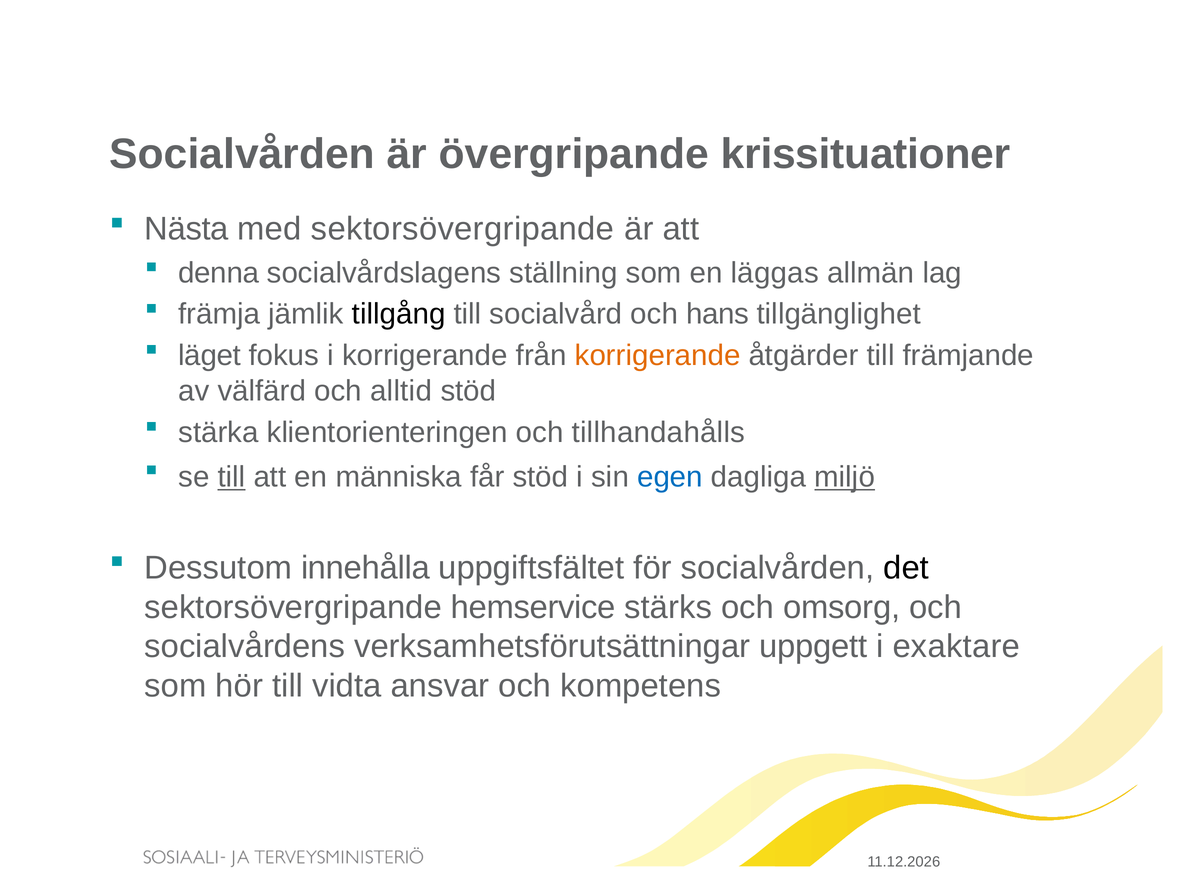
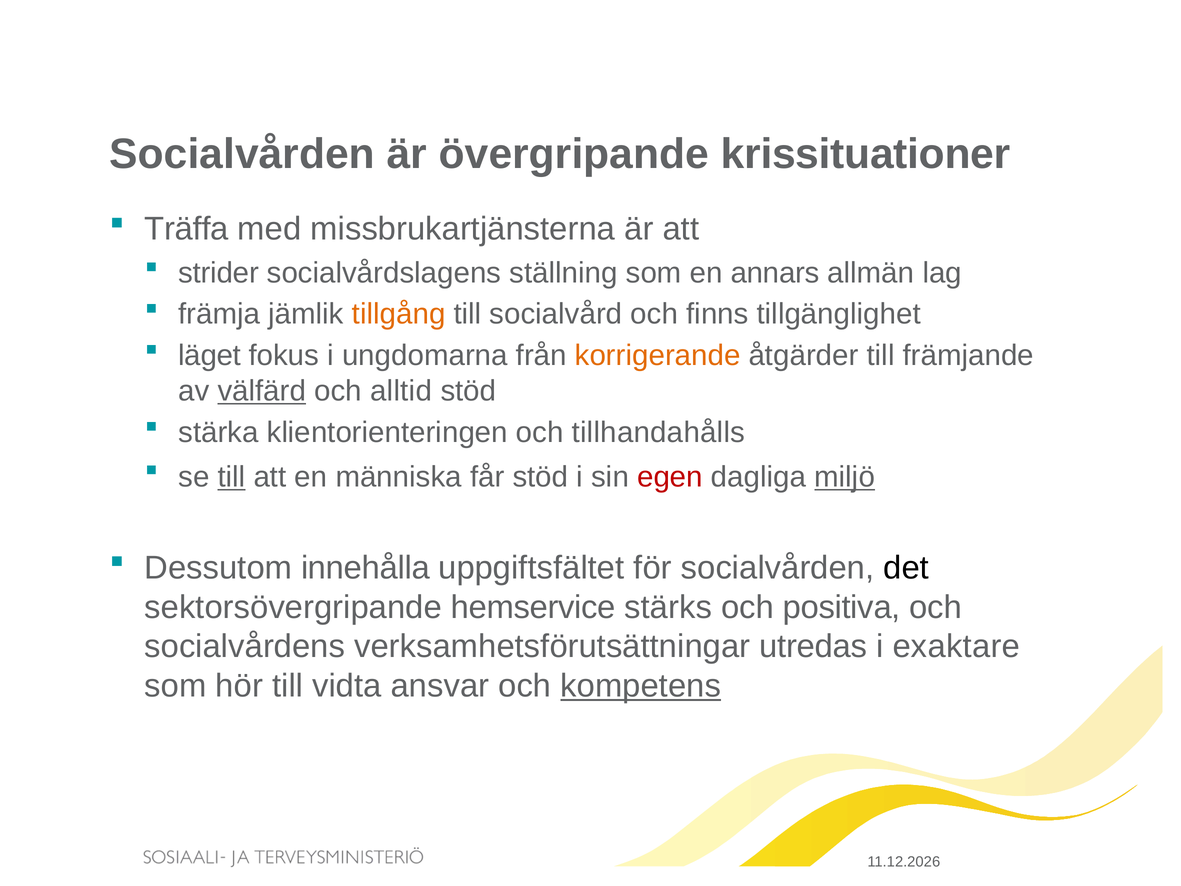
Nästa: Nästa -> Träffa (187, 229)
med sektorsövergripande: sektorsövergripande -> missbrukartjänsterna (463, 229)
denna: denna -> strider (219, 273)
läggas: läggas -> annars (775, 273)
tillgång colour: black -> orange (399, 314)
hans: hans -> finns (717, 314)
i korrigerande: korrigerande -> ungdomarna (425, 355)
välfärd underline: none -> present (262, 391)
egen colour: blue -> red (670, 477)
omsorg: omsorg -> positiva (842, 607)
uppgett: uppgett -> utredas (813, 646)
kompetens underline: none -> present (641, 686)
